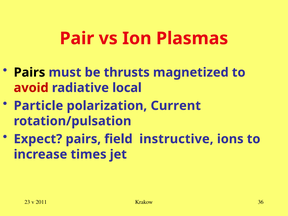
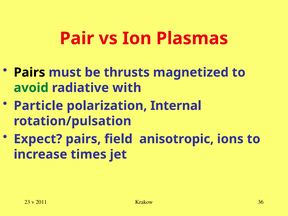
avoid colour: red -> green (31, 88)
local: local -> with (127, 88)
Current: Current -> Internal (176, 106)
instructive: instructive -> anisotropic (176, 139)
